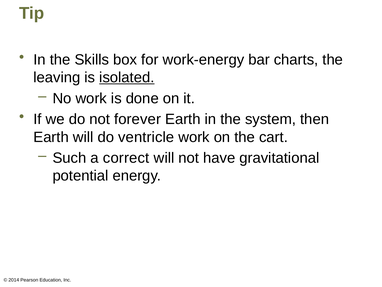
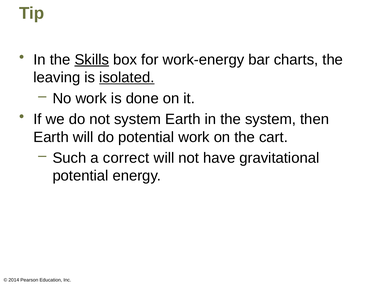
Skills underline: none -> present (92, 60)
not forever: forever -> system (138, 119)
do ventricle: ventricle -> potential (146, 137)
